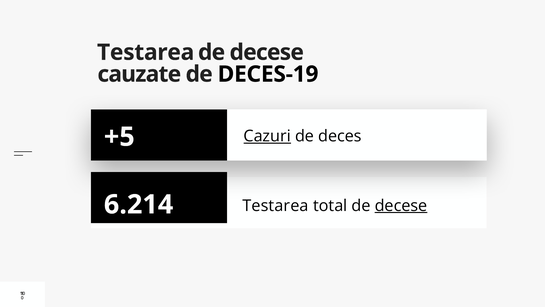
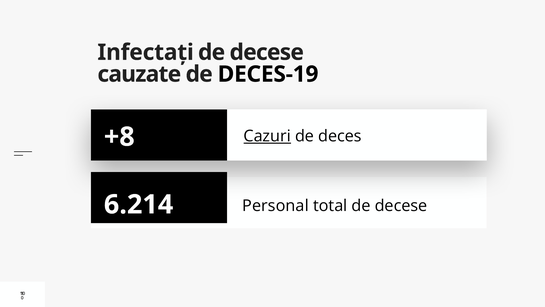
Testarea: Testarea -> Infectați (146, 52)
+5: +5 -> +8 (119, 137)
Testarea: Testarea -> Personal (276, 205)
decese underline: present -> none (401, 205)
